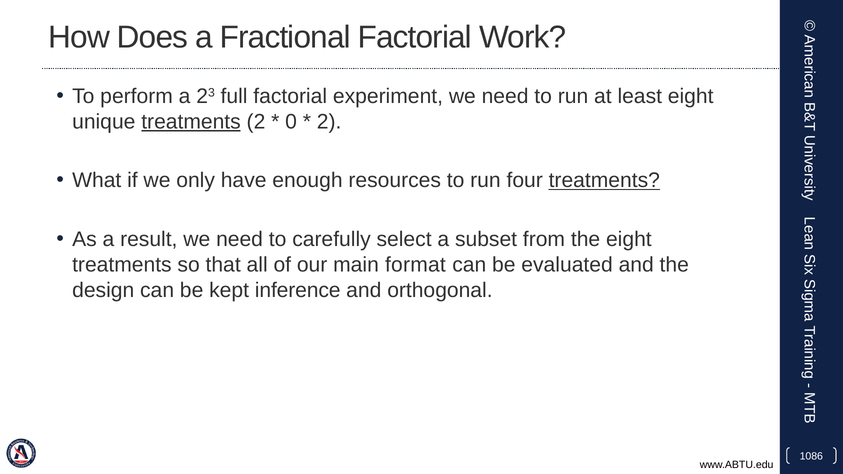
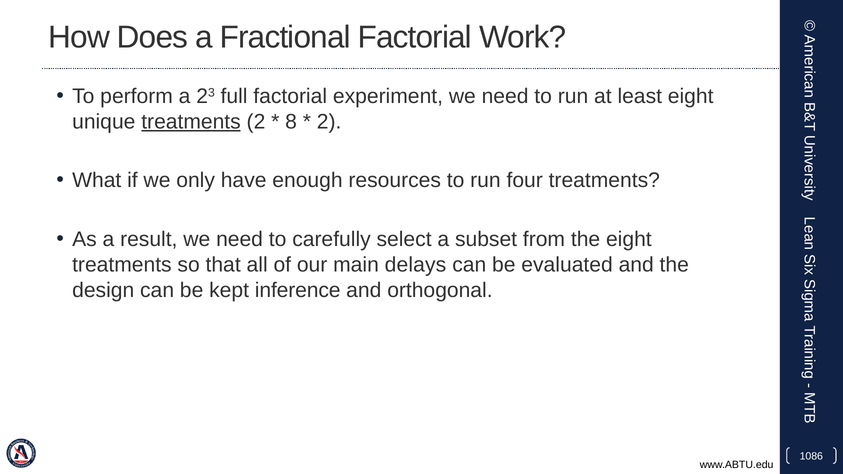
0: 0 -> 8 (291, 122)
treatments underline: present -> none (604, 181)
format: format -> delays (415, 265)
